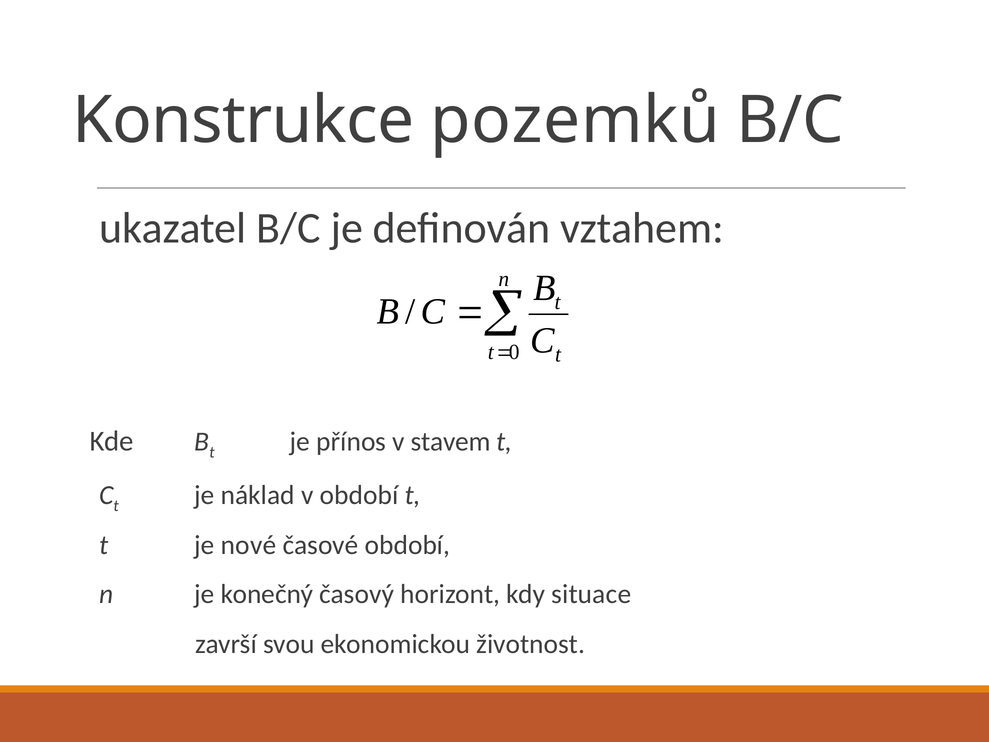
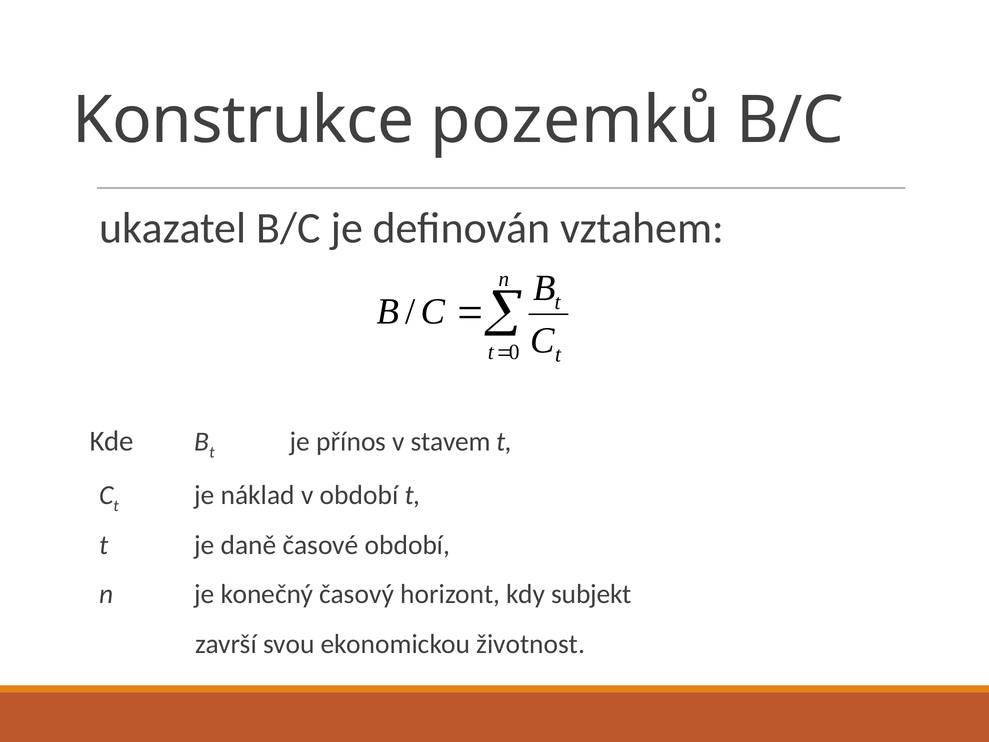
nové: nové -> daně (249, 545)
situace: situace -> subjekt (591, 594)
